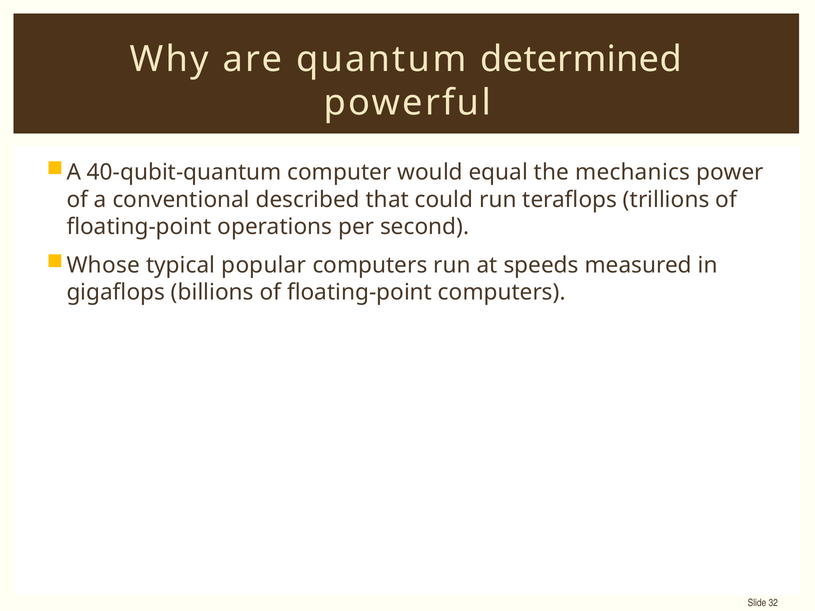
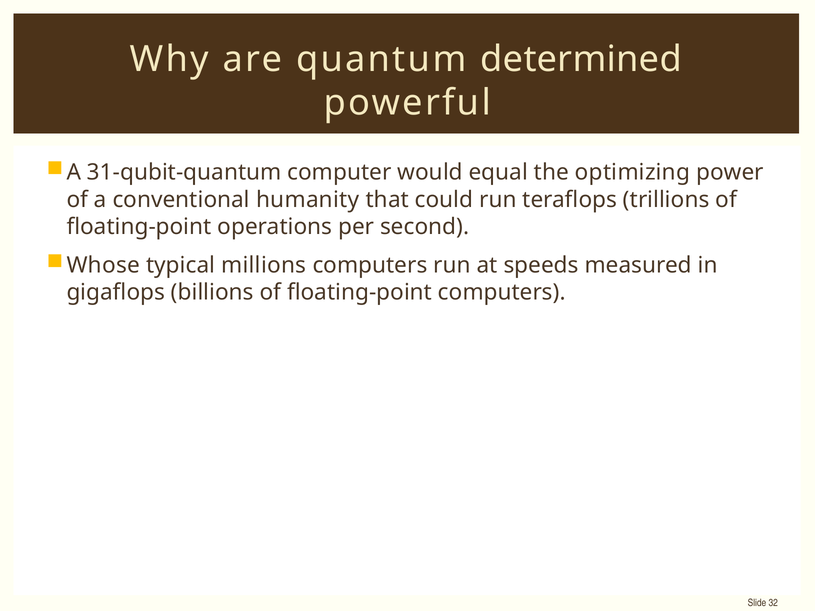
40-qubit-quantum: 40-qubit-quantum -> 31-qubit-quantum (184, 172)
mechanics: mechanics -> optimizing (633, 172)
described: described -> humanity (308, 200)
popular: popular -> millions (264, 265)
